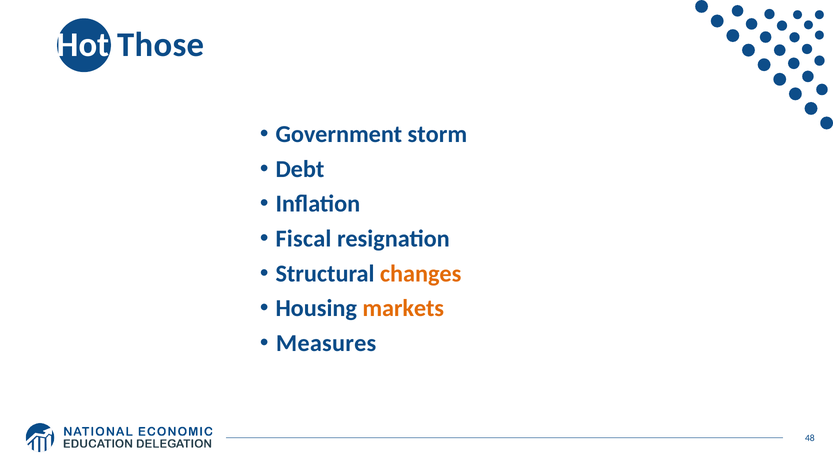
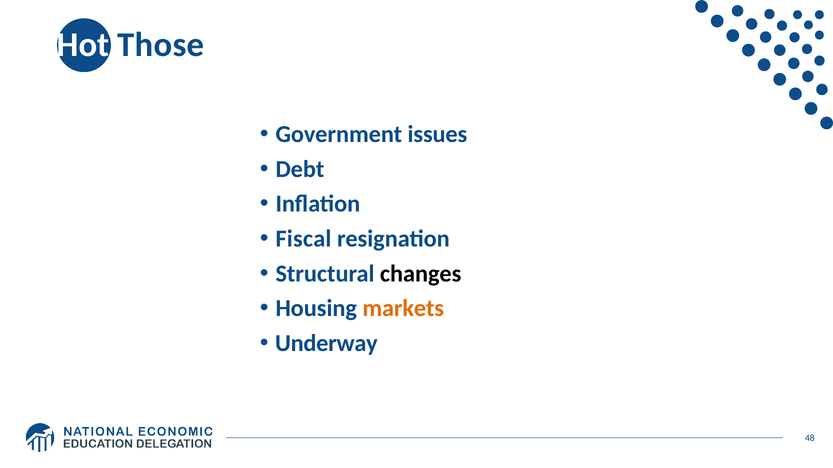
storm: storm -> issues (437, 134)
changes colour: orange -> black (421, 274)
Measures: Measures -> Underway (326, 344)
